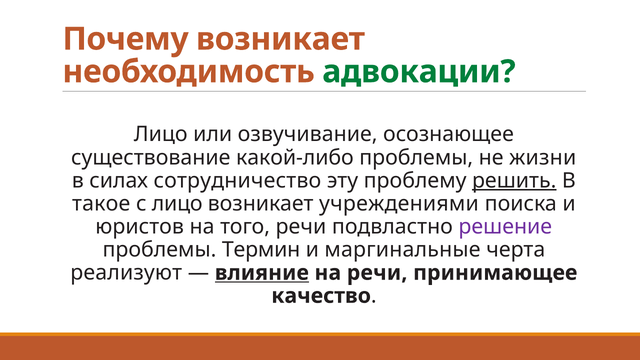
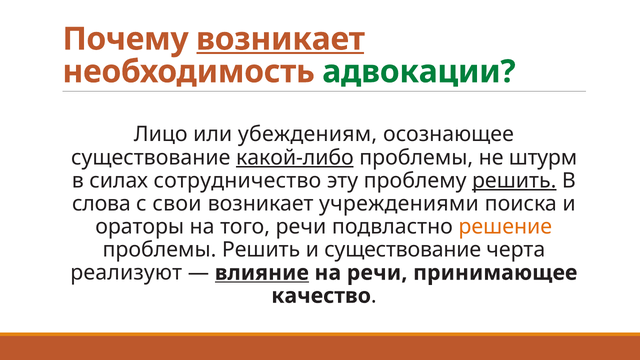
возникает underline: none -> present (280, 39)
озвучивание: озвучивание -> убеждениям (308, 134)
какой-либо underline: none -> present (295, 157)
жизни: жизни -> штурм (543, 157)
такое: такое -> слова (101, 204)
с лицо: лицо -> свои (177, 204)
юристов: юристов -> ораторы (140, 227)
решение colour: purple -> orange (505, 227)
проблемы Термин: Термин -> Решить (261, 250)
и маргинальные: маргинальные -> существование (403, 250)
